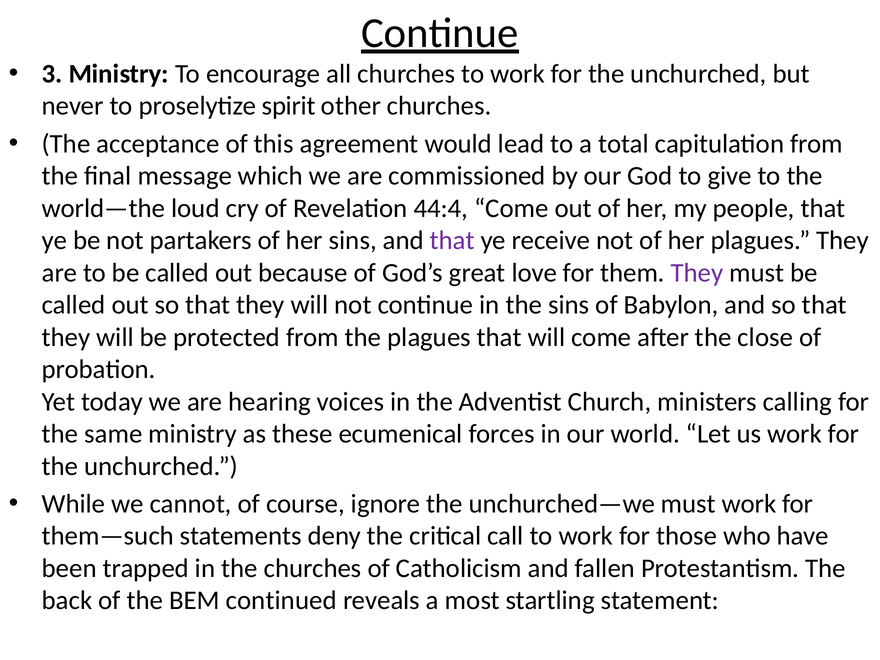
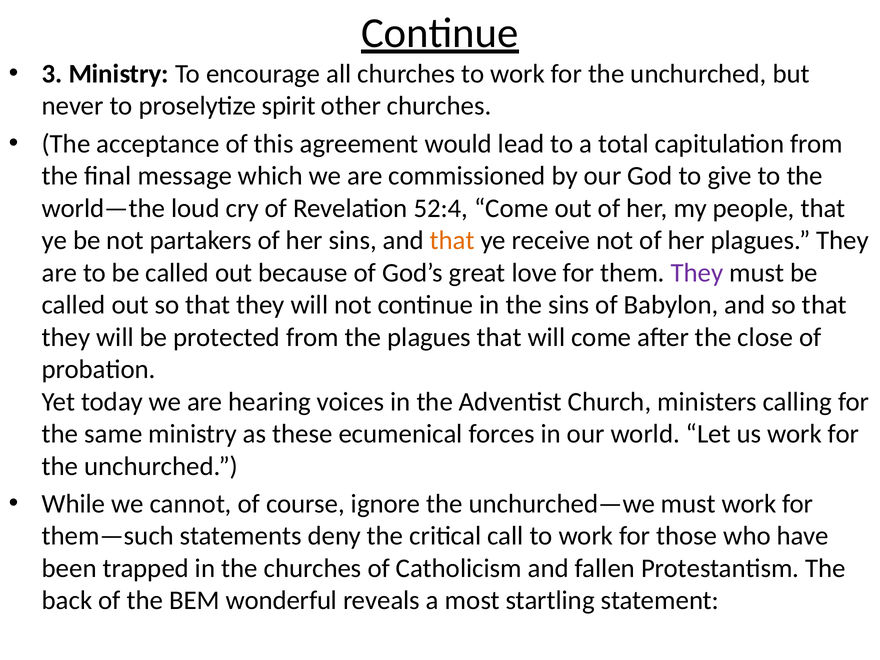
44:4: 44:4 -> 52:4 (441, 208)
that colour: purple -> orange (452, 240)
continued: continued -> wonderful (281, 601)
